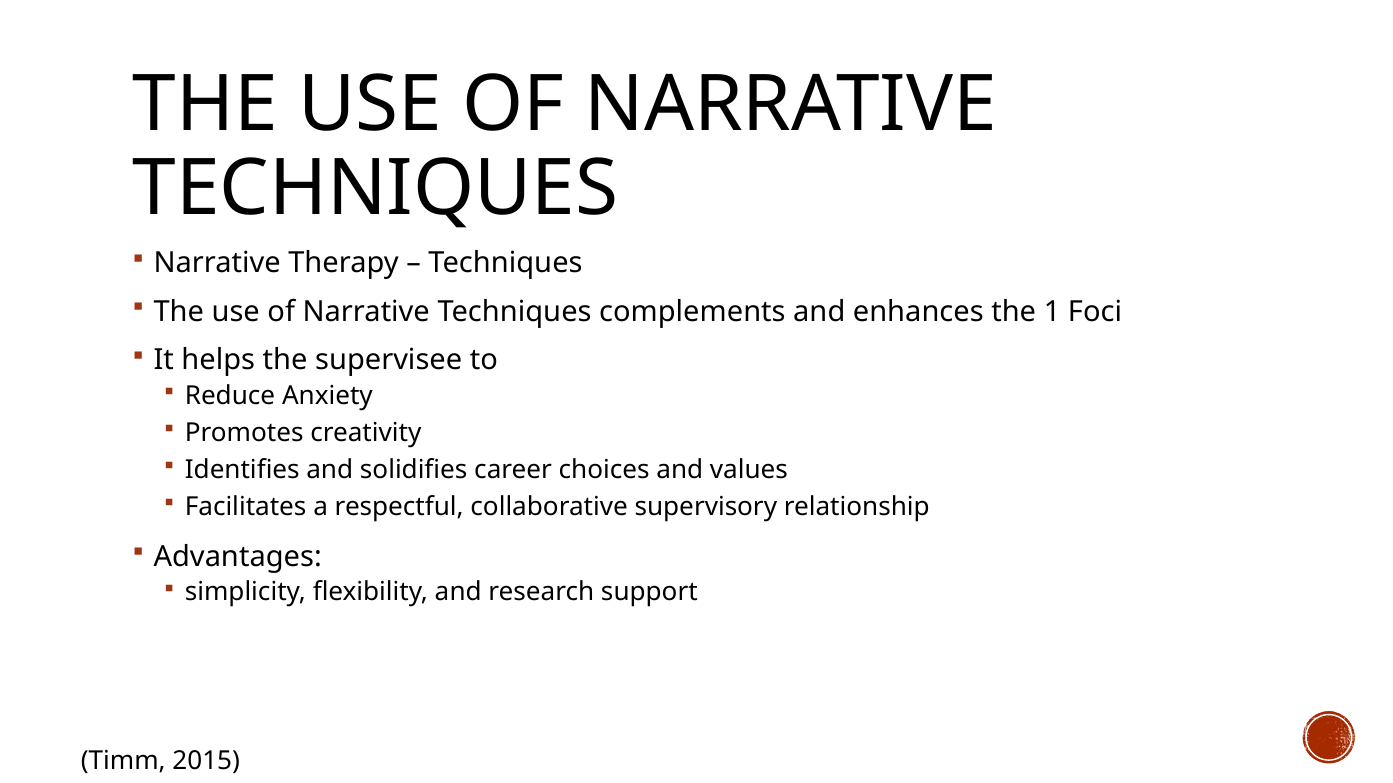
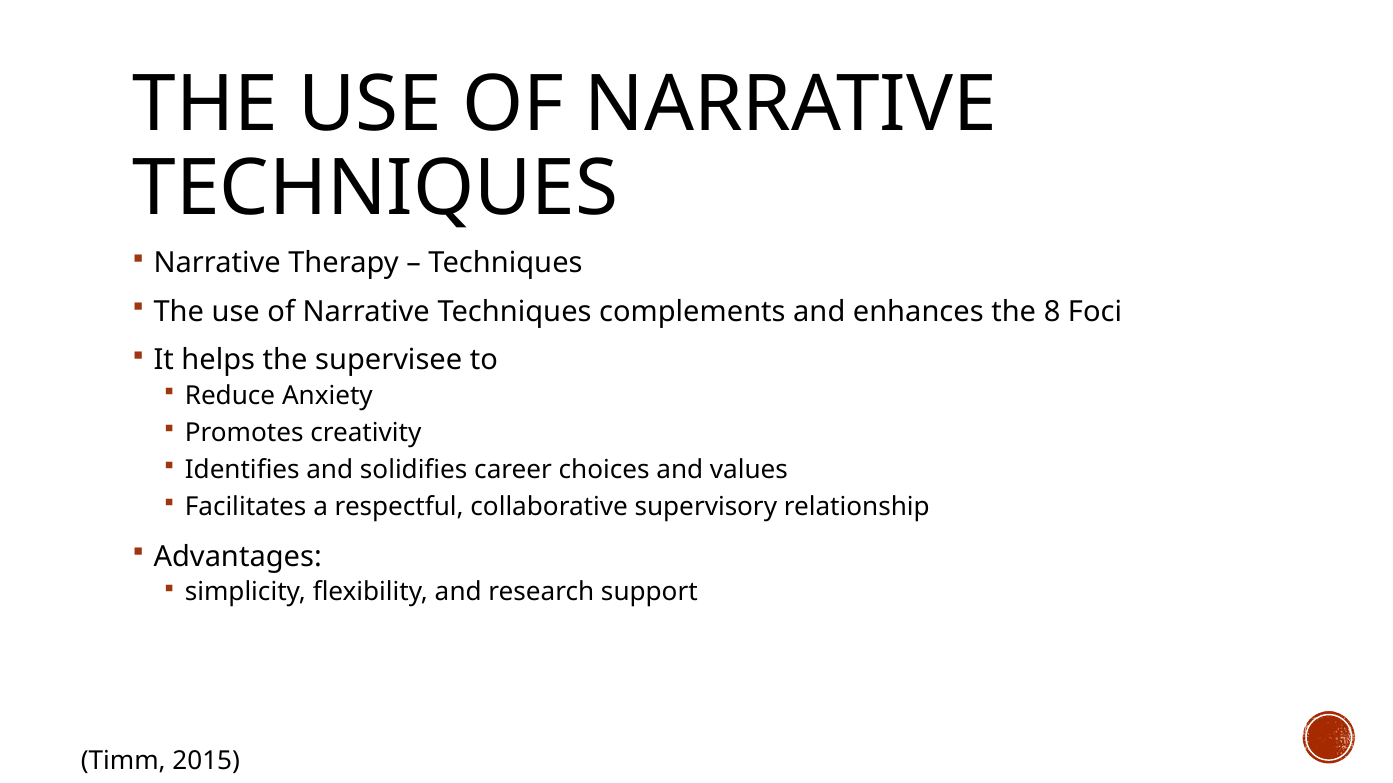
1: 1 -> 8 (1052, 312)
